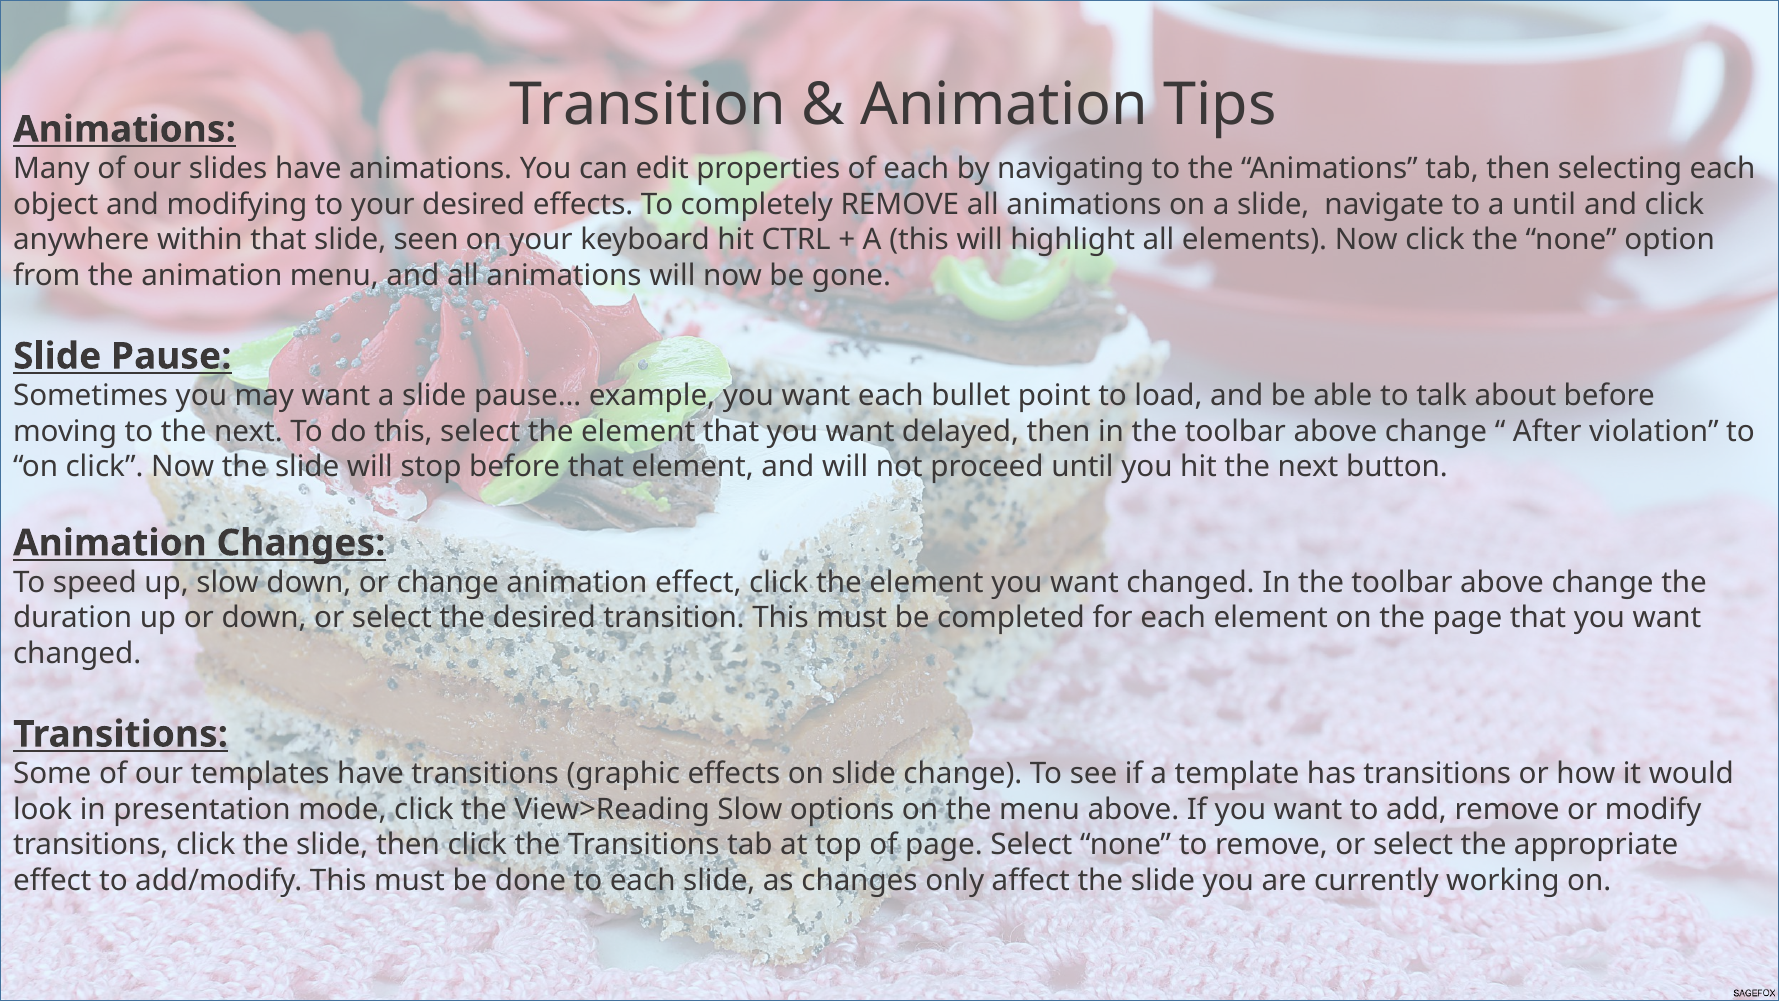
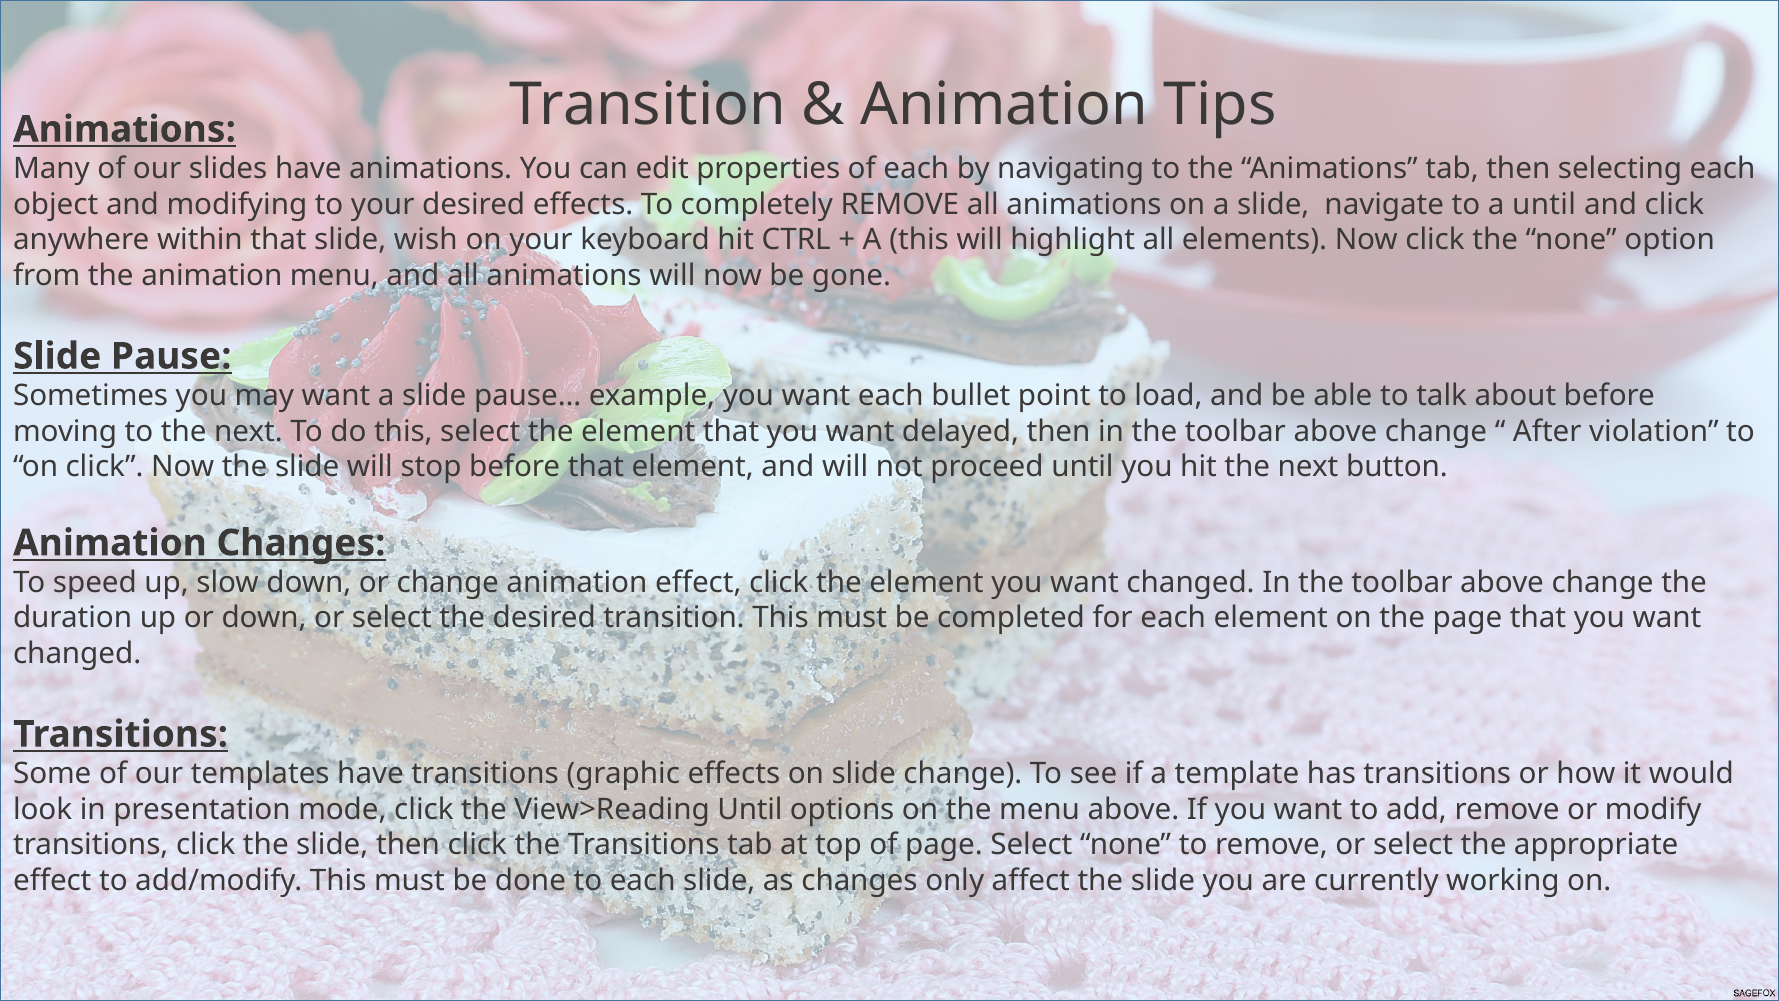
seen: seen -> wish (426, 240)
View>Reading Slow: Slow -> Until (750, 809)
